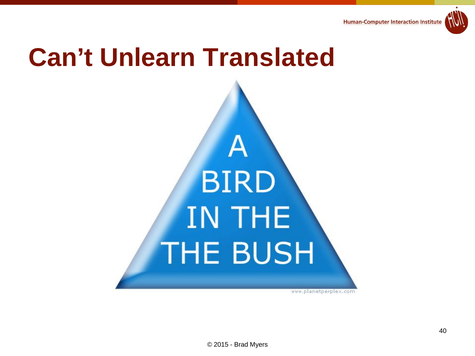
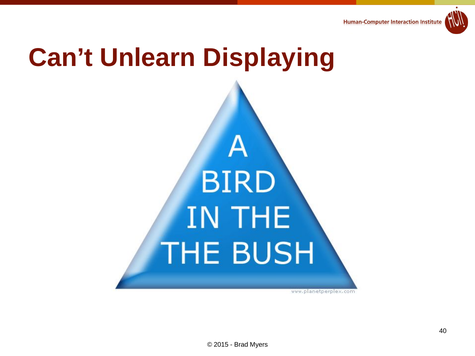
Translated: Translated -> Displaying (269, 58)
